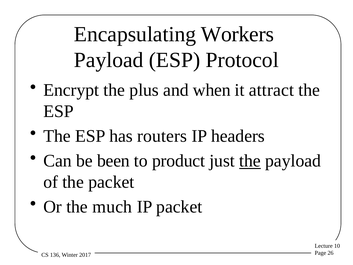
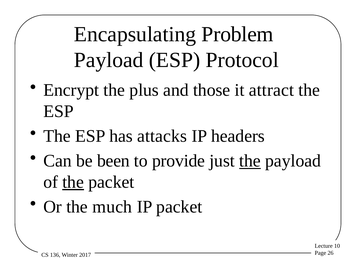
Workers: Workers -> Problem (237, 34)
when: when -> those (212, 90)
routers: routers -> attacks (162, 136)
product: product -> provide (179, 161)
the underline: none -> present (73, 182)
